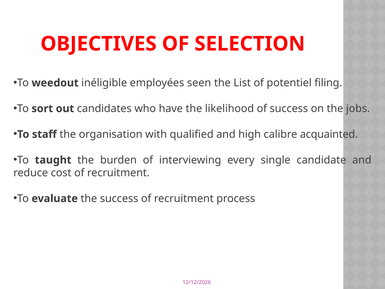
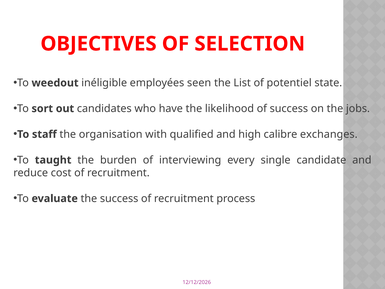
filing: filing -> state (328, 83)
acquainted: acquainted -> exchanges (329, 134)
